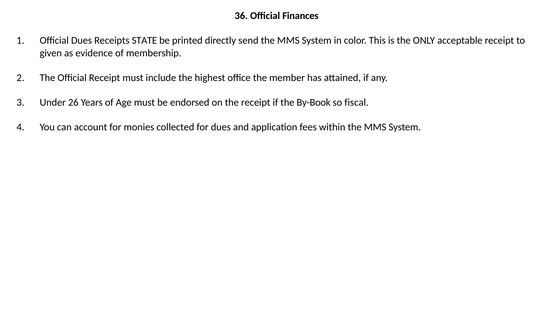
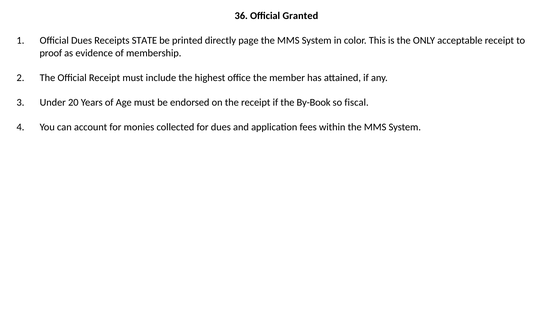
Finances: Finances -> Granted (300, 16)
send: send -> page (248, 41)
given: given -> proof (51, 53)
26: 26 -> 20 (73, 102)
